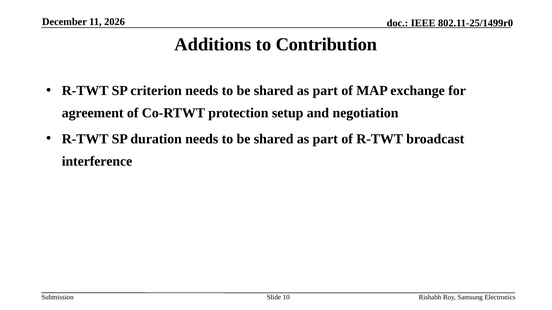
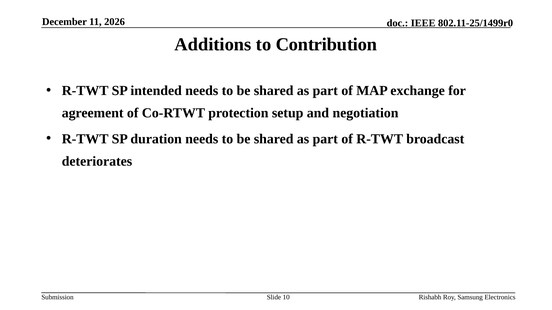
criterion: criterion -> intended (156, 91)
interference: interference -> deteriorates (97, 161)
